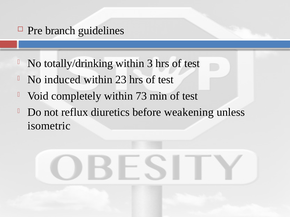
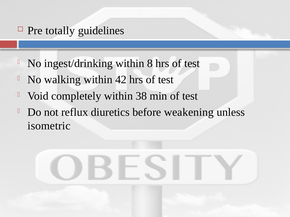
branch: branch -> totally (60, 31)
totally/drinking: totally/drinking -> ingest/drinking (78, 63)
3: 3 -> 8 (150, 63)
induced: induced -> walking (62, 80)
23: 23 -> 42 (121, 80)
73: 73 -> 38 (141, 96)
